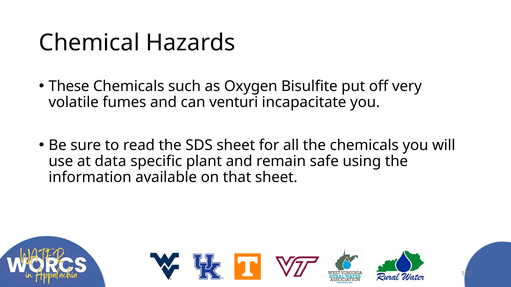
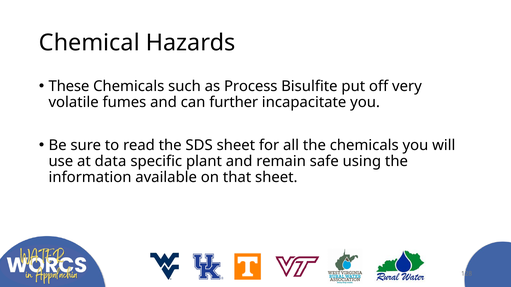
Oxygen: Oxygen -> Process (251, 86)
venturi: venturi -> further (234, 102)
